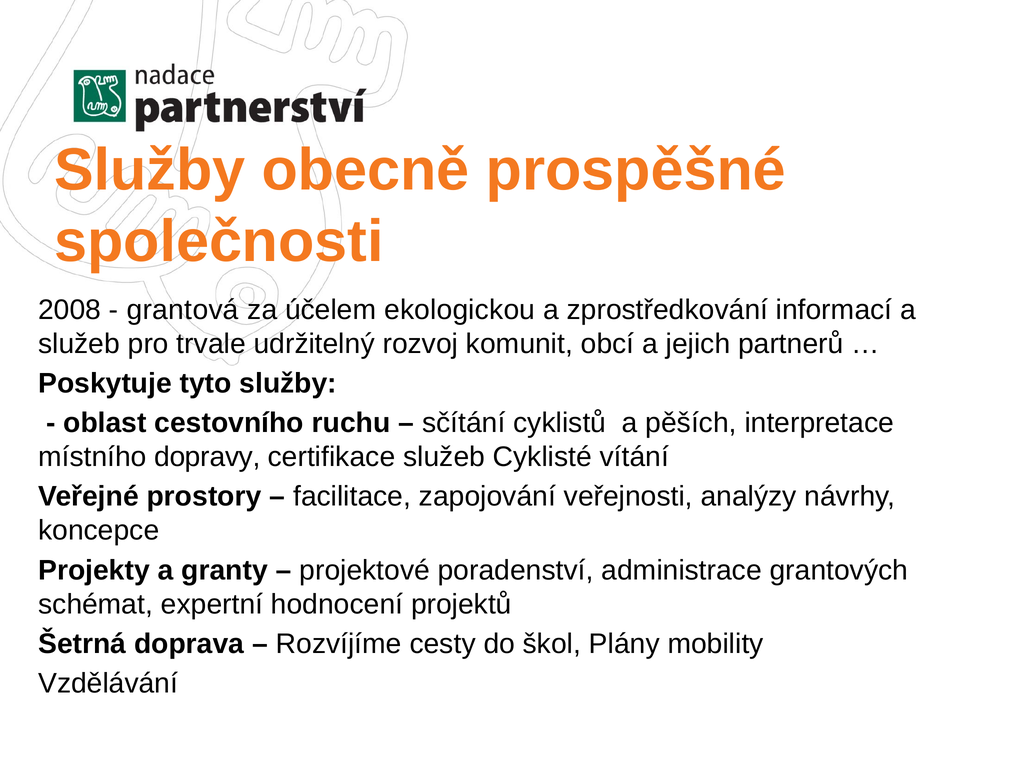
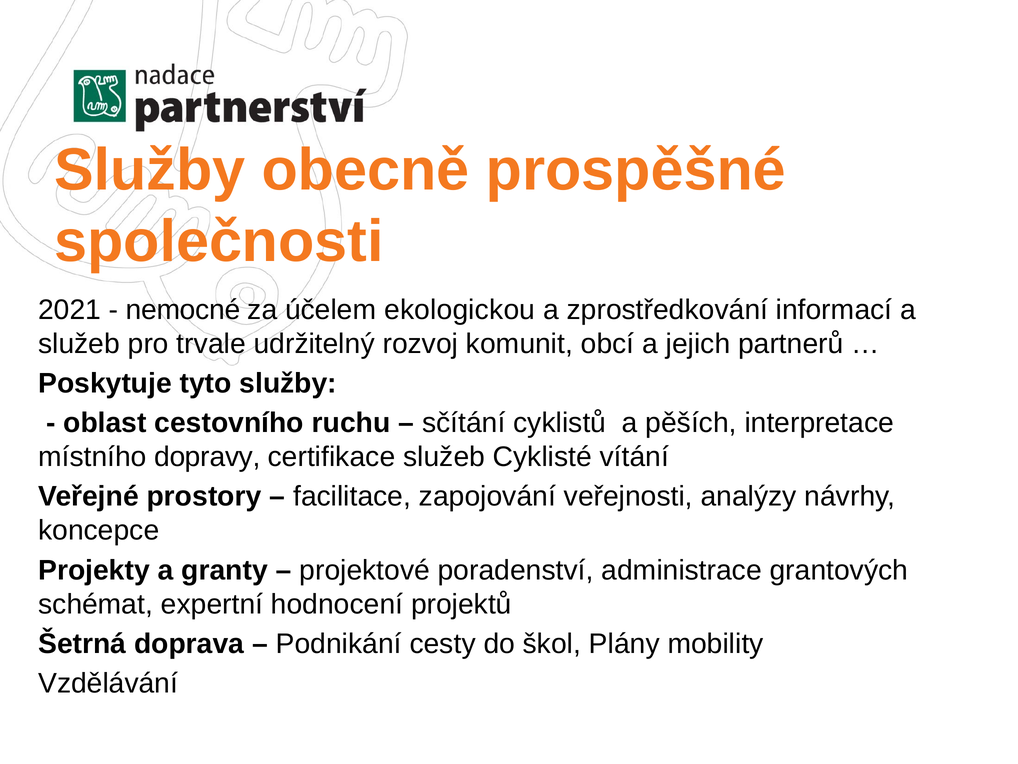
2008: 2008 -> 2021 (70, 310)
grantová: grantová -> nemocné (183, 310)
Rozvíjíme: Rozvíjíme -> Podnikání (339, 643)
